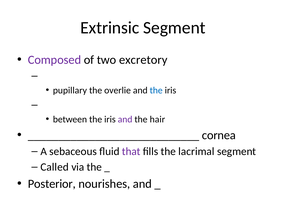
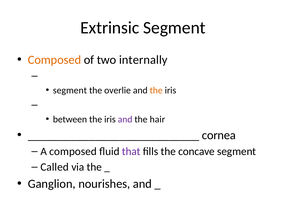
Composed colour: purple -> orange (54, 60)
excretory: excretory -> internally (143, 60)
pupillary: pupillary -> segment (70, 90)
the colour: blue -> orange (156, 90)
A sebaceous: sebaceous -> composed (73, 151)
lacrimal: lacrimal -> concave (196, 151)
Posterior: Posterior -> Ganglion (52, 183)
